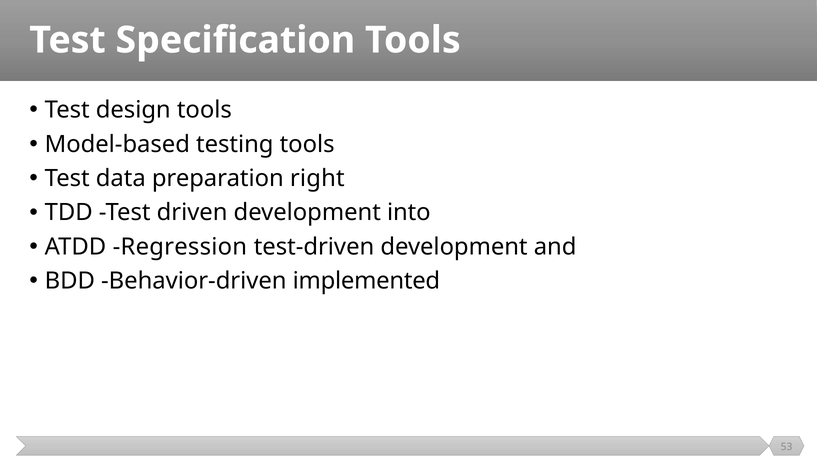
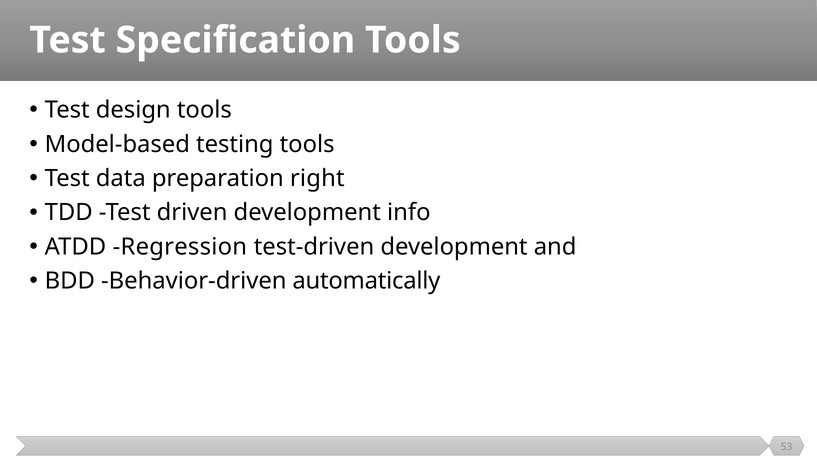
into: into -> info (409, 213)
implemented: implemented -> automatically (366, 281)
